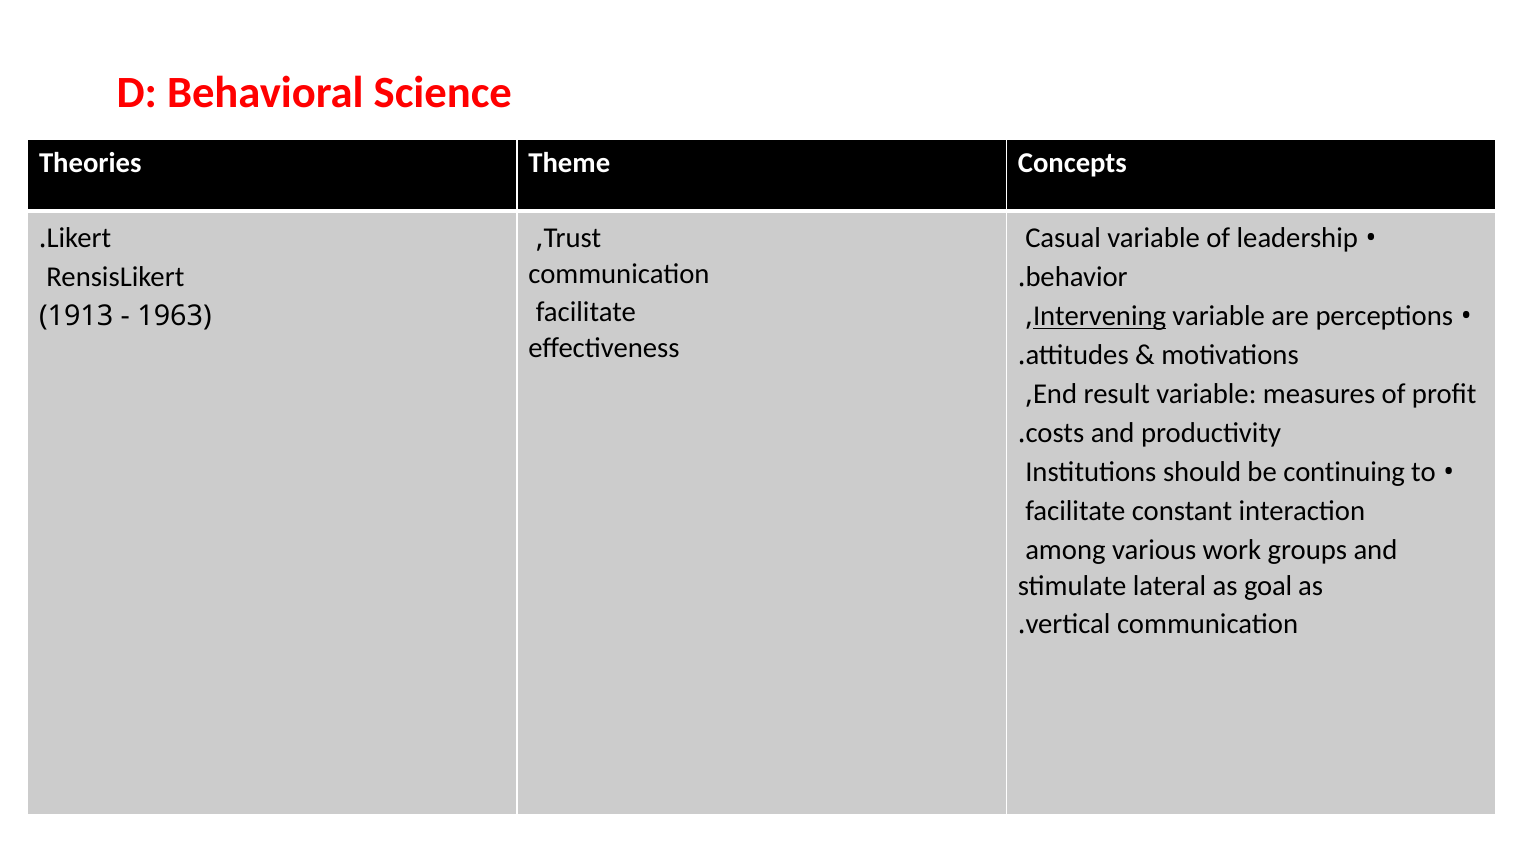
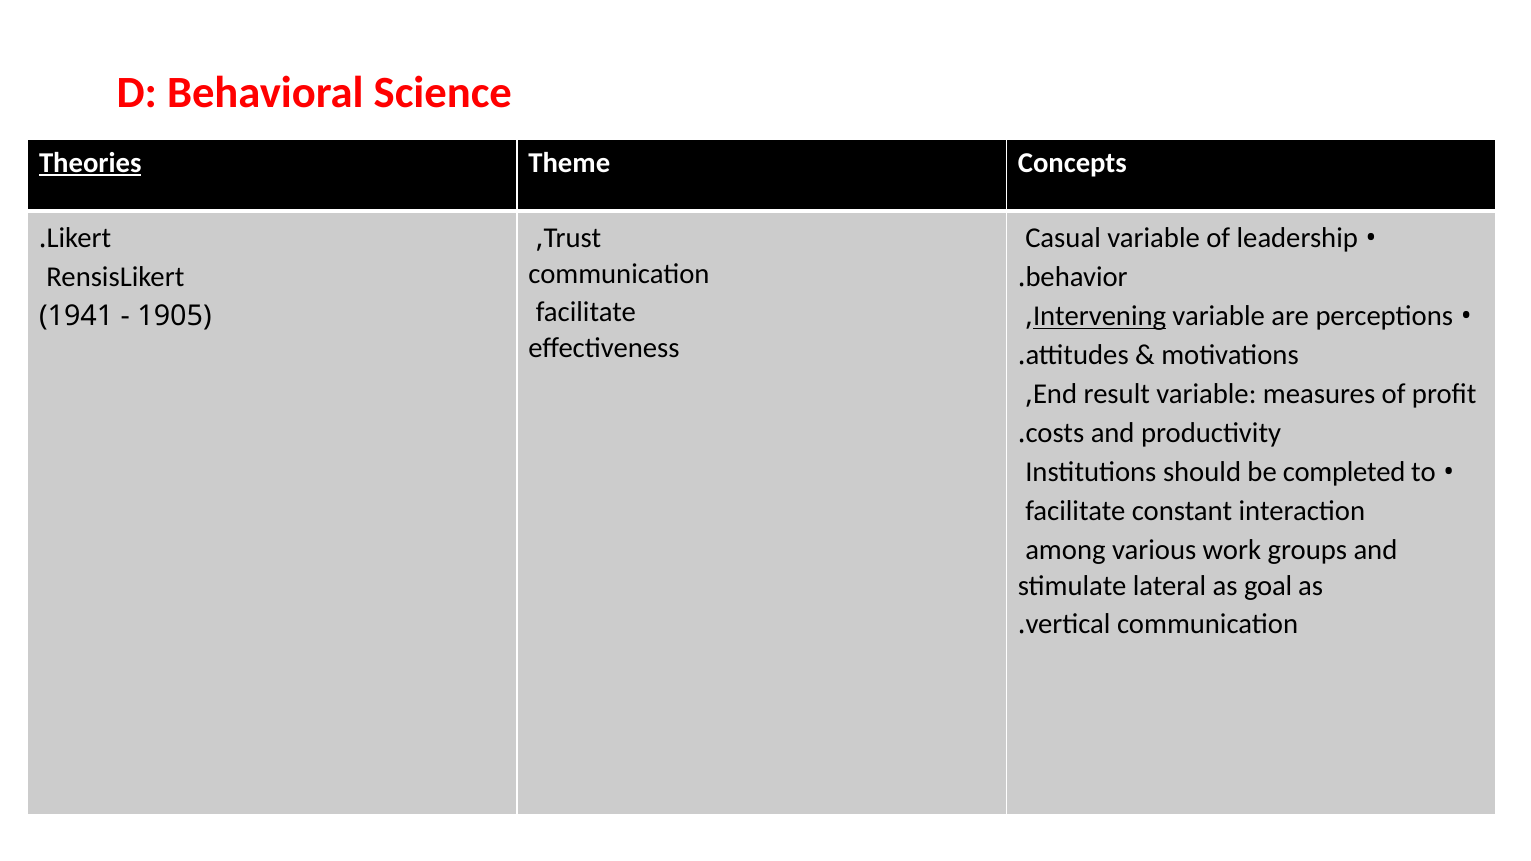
Theories underline: none -> present (90, 163)
1913: 1913 -> 1941 (80, 316)
1963: 1963 -> 1905 (170, 316)
continuing: continuing -> completed (1344, 472)
